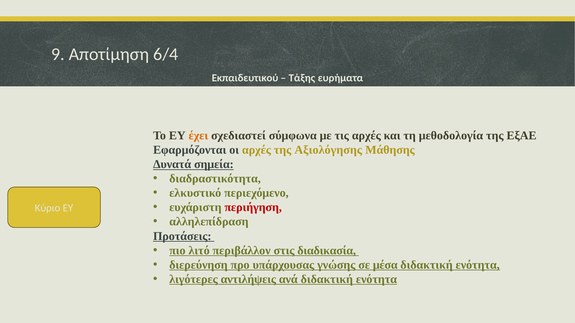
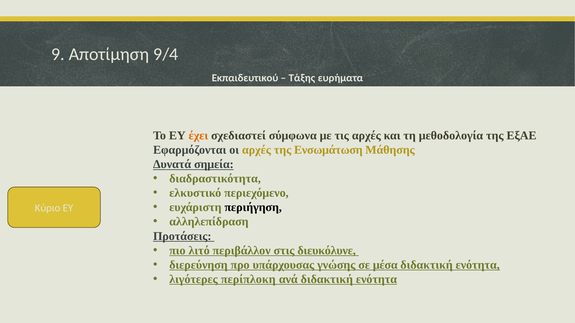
6/4: 6/4 -> 9/4 (166, 54)
Αξιολόγησης: Αξιολόγησης -> Ενσωμάτωση (328, 150)
περιήγηση colour: red -> black (253, 208)
διαδικασία: διαδικασία -> διευκόλυνε (327, 251)
αντιλήψεις: αντιλήψεις -> περίπλοκη (248, 280)
